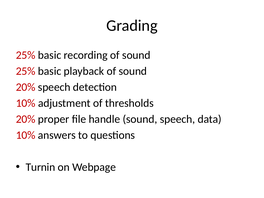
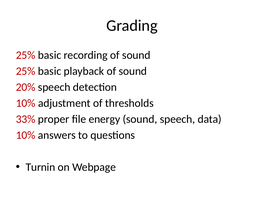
20%: 20% -> 33% (26, 119)
handle: handle -> energy (104, 119)
